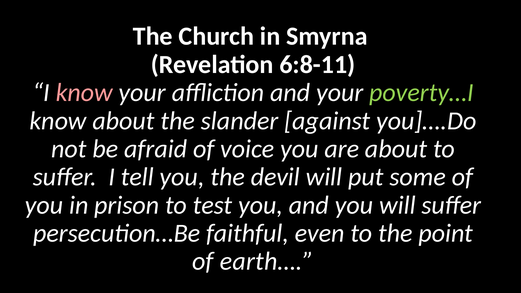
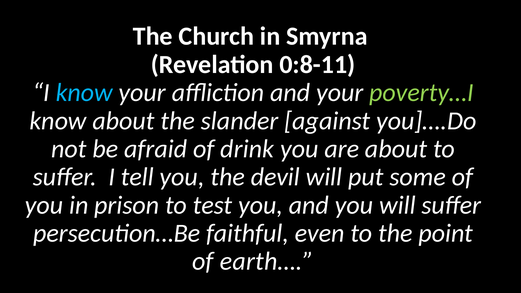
6:8-11: 6:8-11 -> 0:8-11 (317, 64)
know colour: pink -> light blue (84, 93)
voice: voice -> drink (247, 149)
